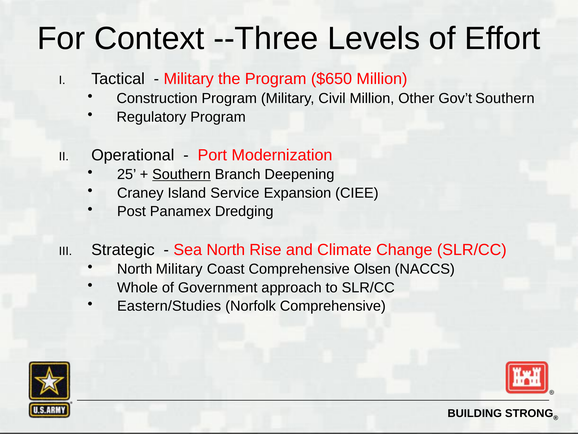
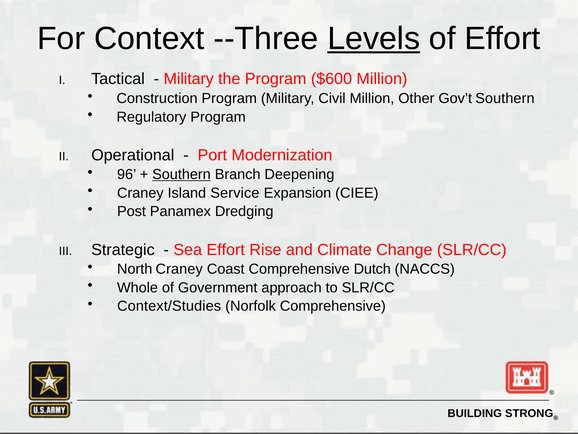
Levels underline: none -> present (374, 38)
$650: $650 -> $600 (331, 79)
25: 25 -> 96 (127, 174)
Sea North: North -> Effort (226, 249)
North Military: Military -> Craney (179, 269)
Olsen: Olsen -> Dutch (372, 269)
Eastern/Studies: Eastern/Studies -> Context/Studies (169, 306)
